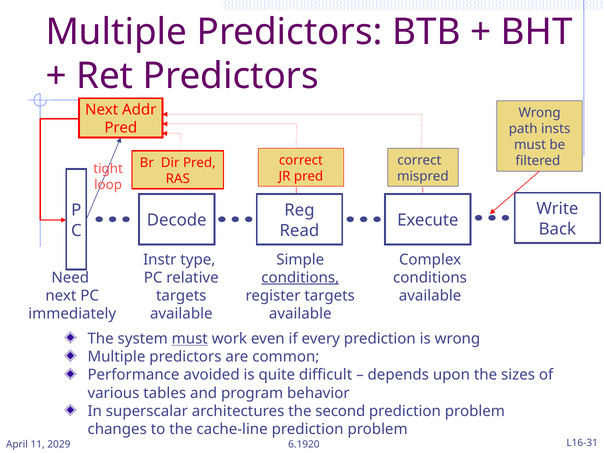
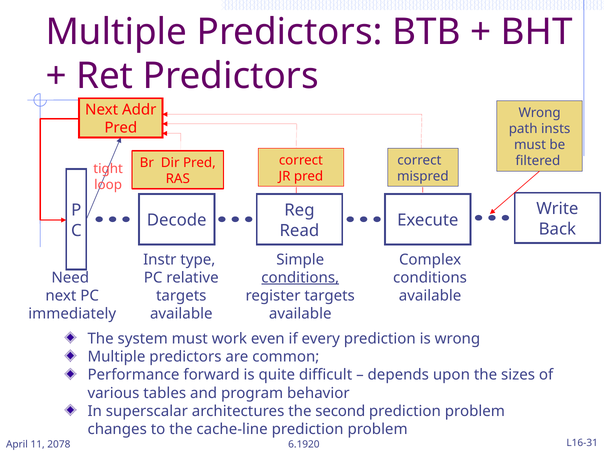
must underline: present -> none (190, 339)
avoided: avoided -> forward (212, 375)
2029: 2029 -> 2078 (59, 445)
